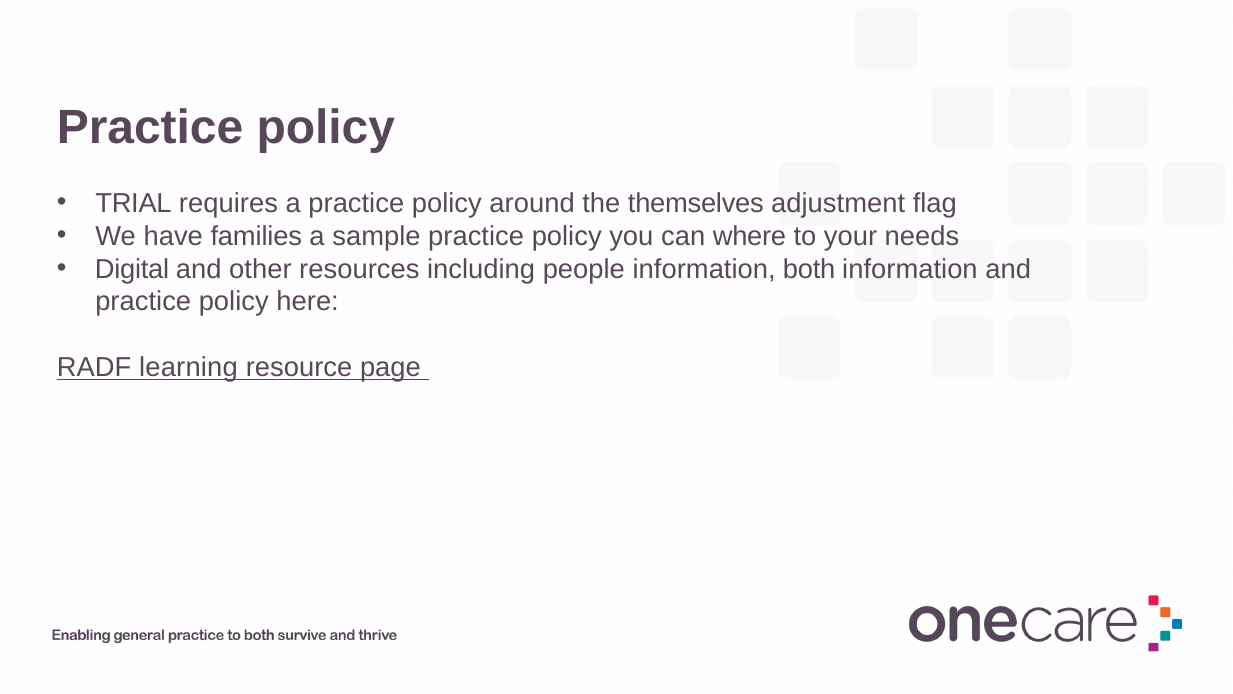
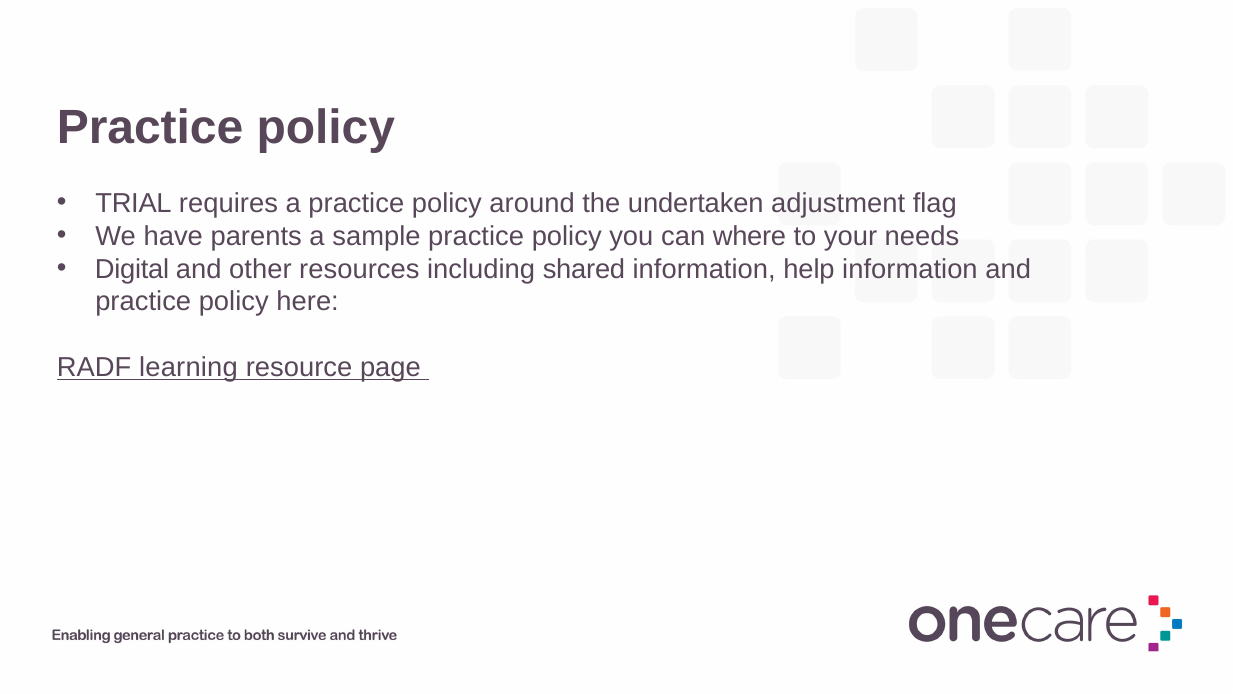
themselves: themselves -> undertaken (696, 203)
families: families -> parents (256, 236)
people: people -> shared (584, 269)
both: both -> help (809, 269)
